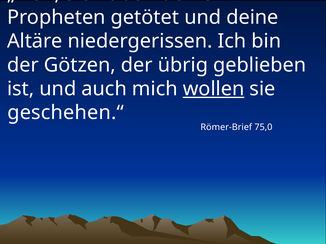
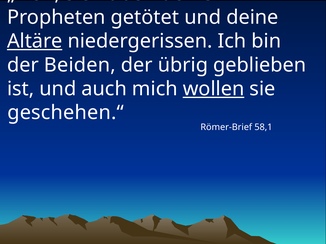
Altäre underline: none -> present (35, 41)
Götzen: Götzen -> Beiden (80, 65)
75,0: 75,0 -> 58,1 (263, 127)
